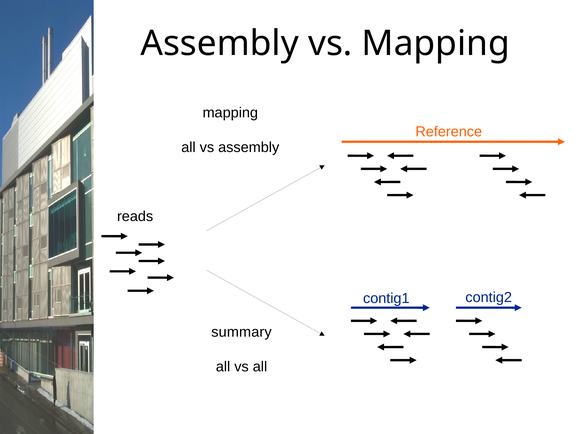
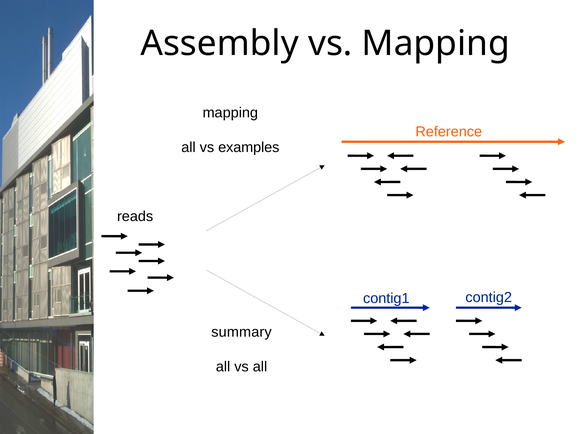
vs assembly: assembly -> examples (249, 148)
